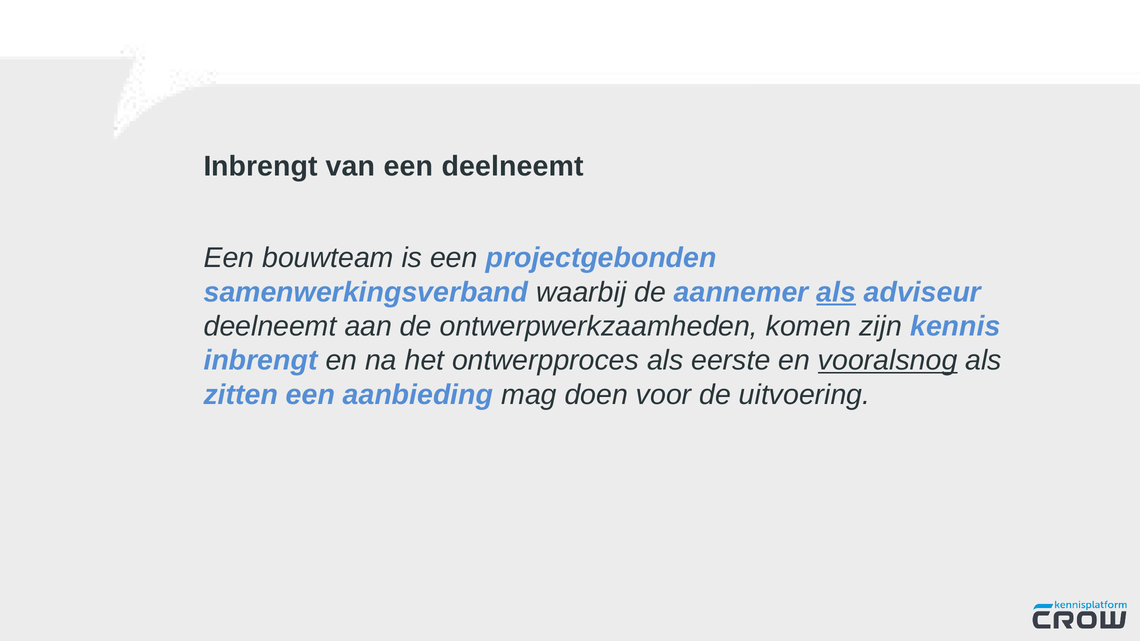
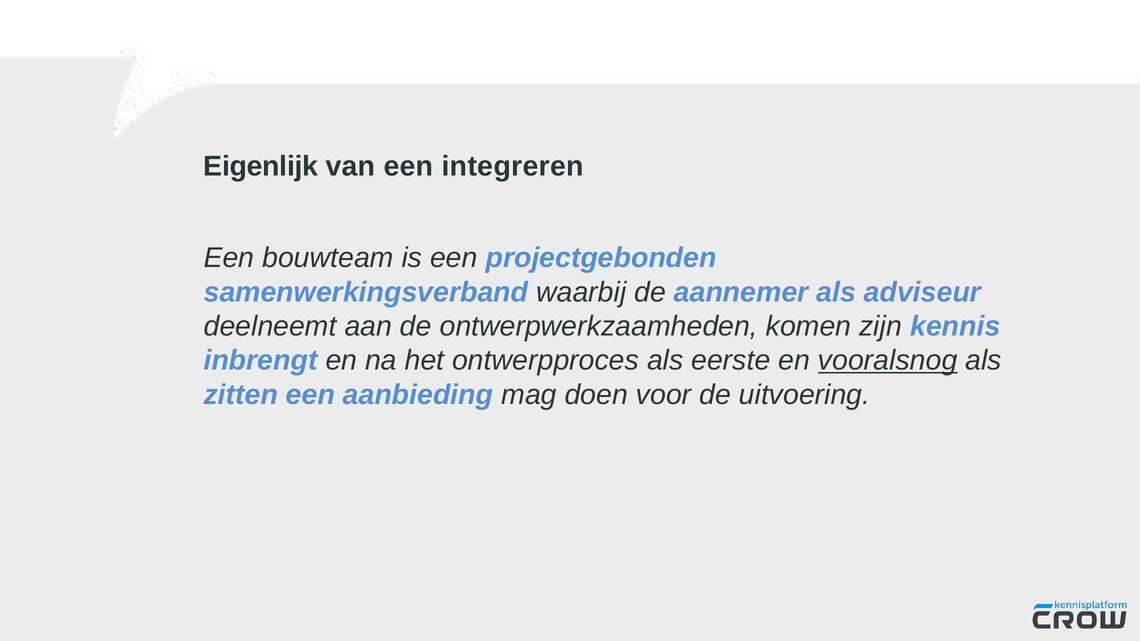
Inbrengt: Inbrengt -> Eigenlijk (261, 166)
een deelneemt: deelneemt -> integreren (513, 166)
als underline: present -> none (836, 292)
